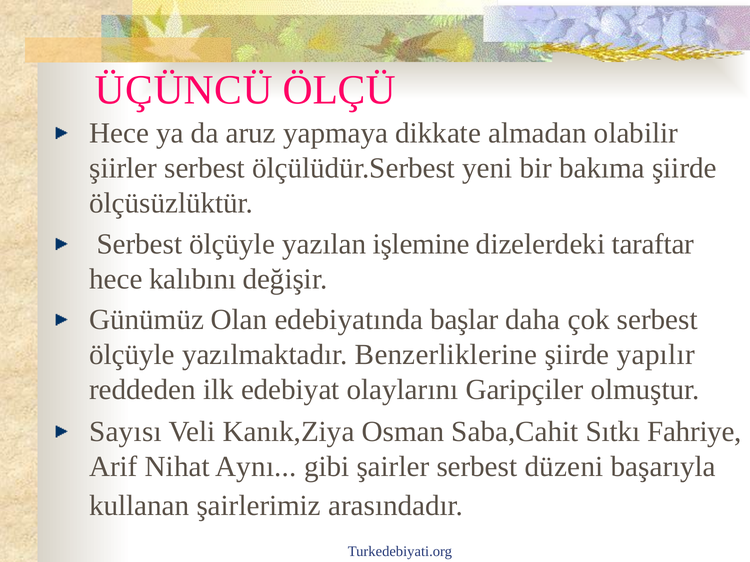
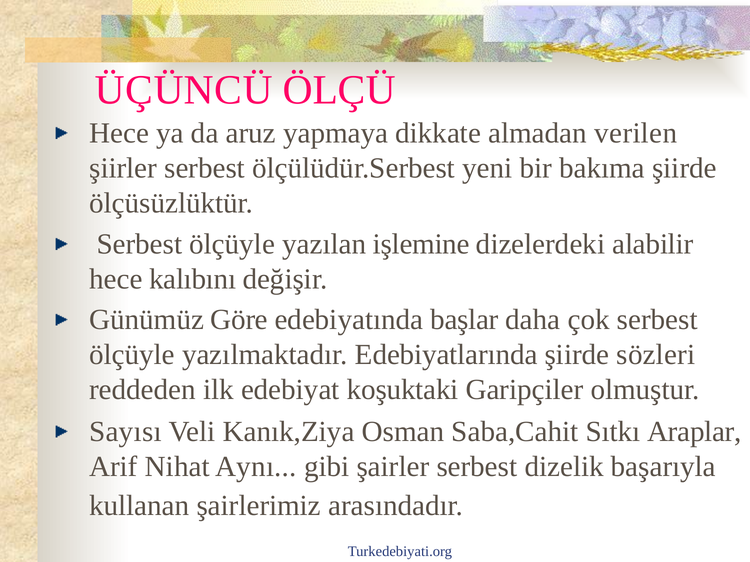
olabilir: olabilir -> verilen (636, 133)
taraftar: taraftar -> alabilir (653, 244)
Olan: Olan -> Göre (239, 320)
Benzerliklerine: Benzerliklerine -> Edebiyatlarında (446, 355)
yapılır: yapılır -> sözleri (656, 355)
olaylarını: olaylarını -> koşuktaki (403, 390)
Fahriye: Fahriye -> Araplar (694, 432)
düzeni: düzeni -> dizelik (564, 467)
